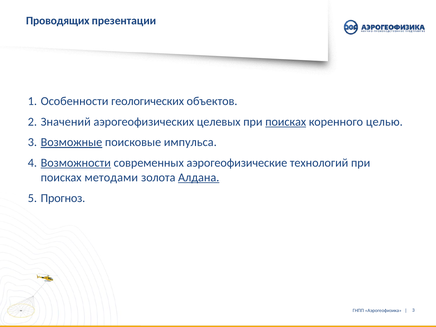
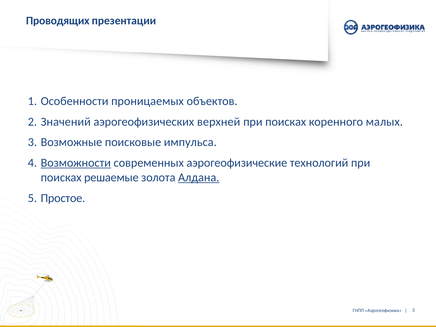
геологических: геологических -> проницаемых (148, 101)
целевых: целевых -> верхней (219, 122)
поисках underline: present -> none (286, 122)
целью: целью -> малых (384, 122)
Возможные underline: present -> none (71, 142)
методами: методами -> решаемые (111, 177)
Прогноз: Прогноз -> Простое (63, 198)
